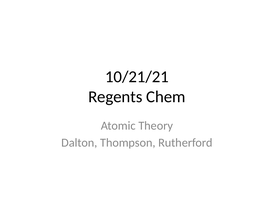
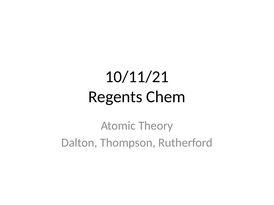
10/21/21: 10/21/21 -> 10/11/21 (137, 77)
